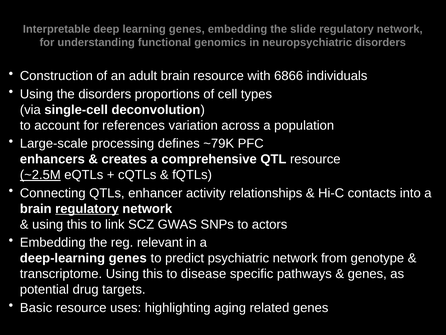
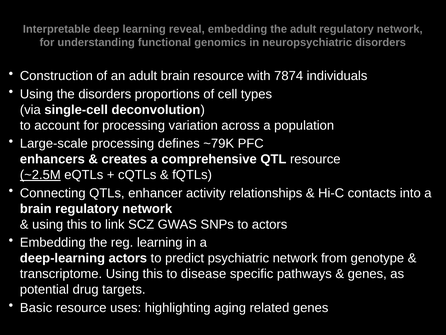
learning genes: genes -> reveal (187, 29)
the slide: slide -> adult (303, 29)
6866: 6866 -> 7874 (289, 76)
for references: references -> processing (134, 125)
regulatory underline: present -> none (87, 208)
reg relevant: relevant -> learning (160, 242)
deep-learning genes: genes -> actors (128, 258)
